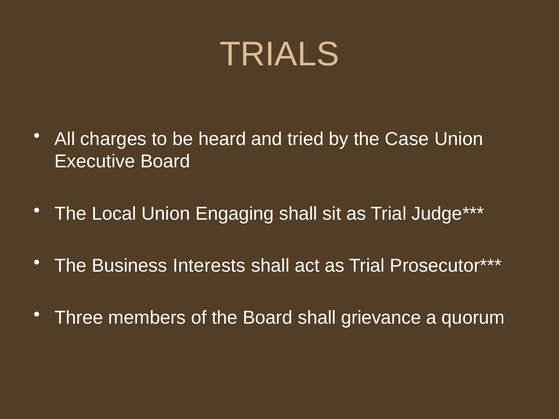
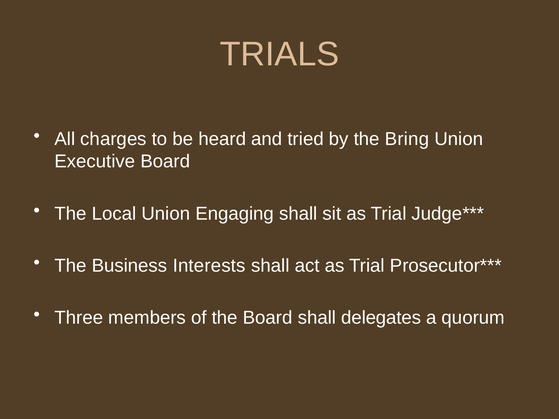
Case: Case -> Bring (407, 139)
grievance: grievance -> delegates (381, 318)
